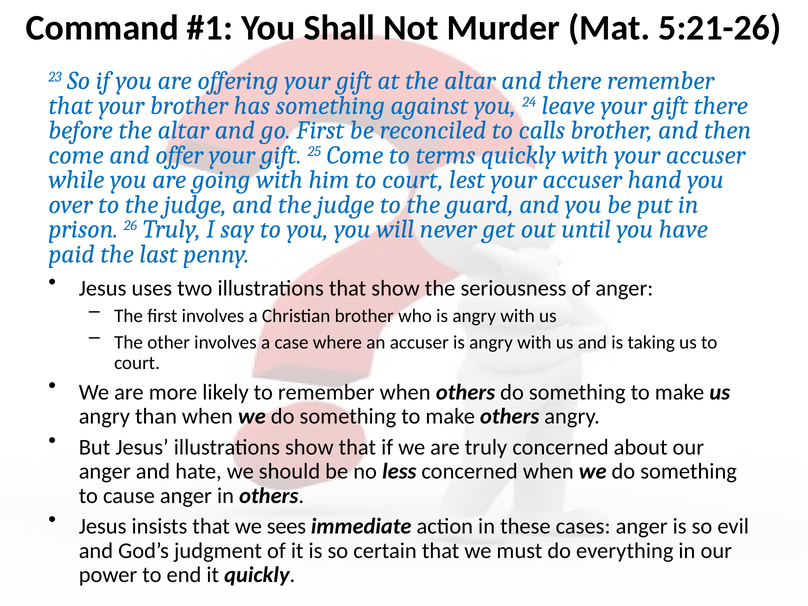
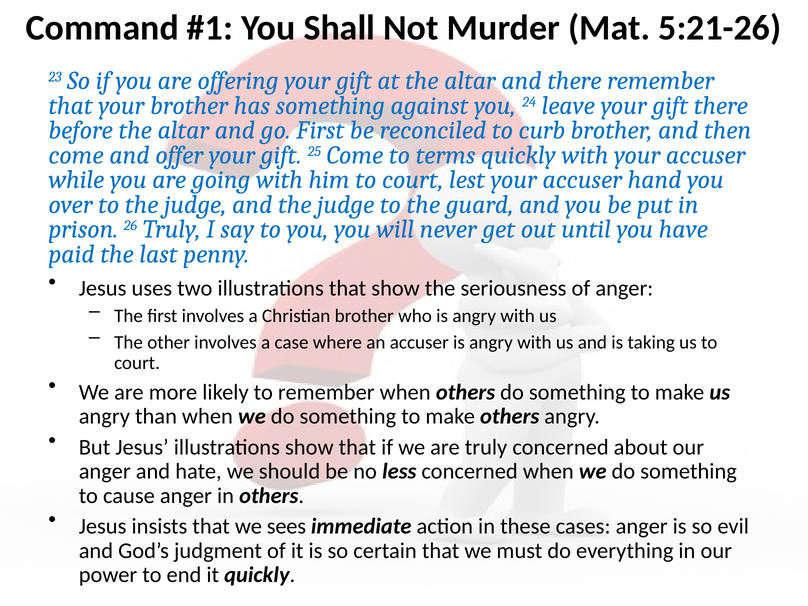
calls: calls -> curb (542, 130)
